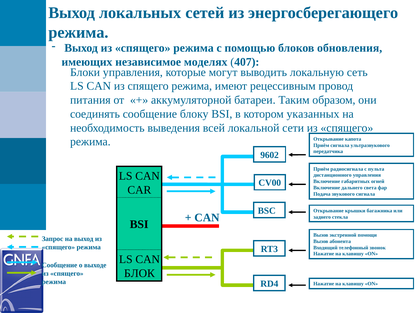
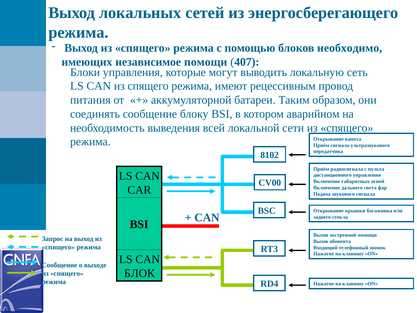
обновления: обновления -> необходимо (350, 48)
независимое моделях: моделях -> помощи (206, 62)
указанных: указанных -> аварийном (313, 114)
9602: 9602 -> 8102 (270, 155)
